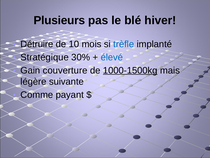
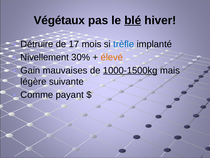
Plusieurs: Plusieurs -> Végétaux (59, 20)
blé underline: none -> present (133, 20)
10: 10 -> 17 (74, 44)
Stratégique: Stratégique -> Nivellement (45, 57)
élevé colour: blue -> orange (112, 57)
couverture: couverture -> mauvaises (65, 70)
